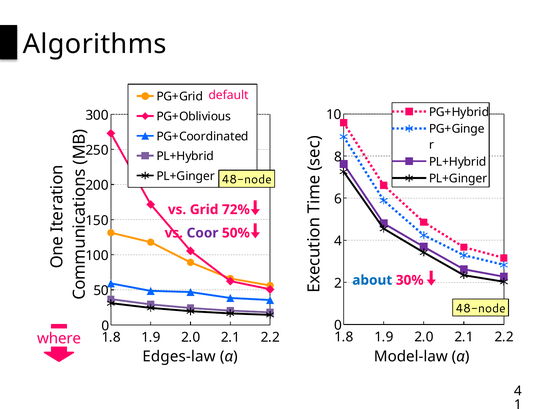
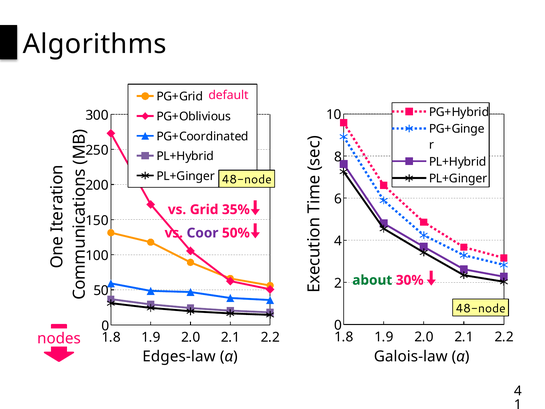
72%: 72% -> 35% (236, 209)
about colour: blue -> green (372, 280)
where: where -> nodes (59, 338)
Model-law: Model-law -> Galois-law (411, 356)
